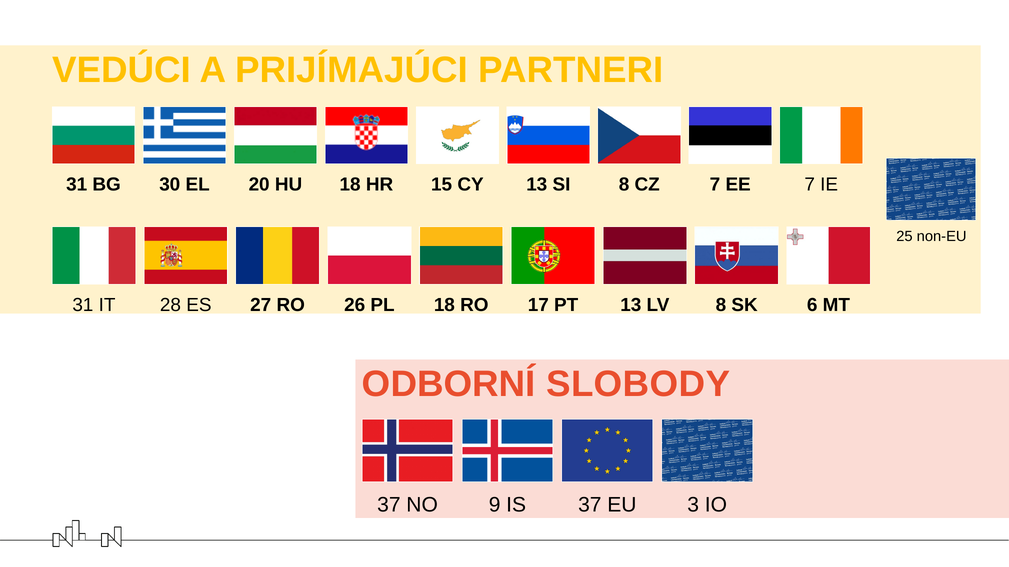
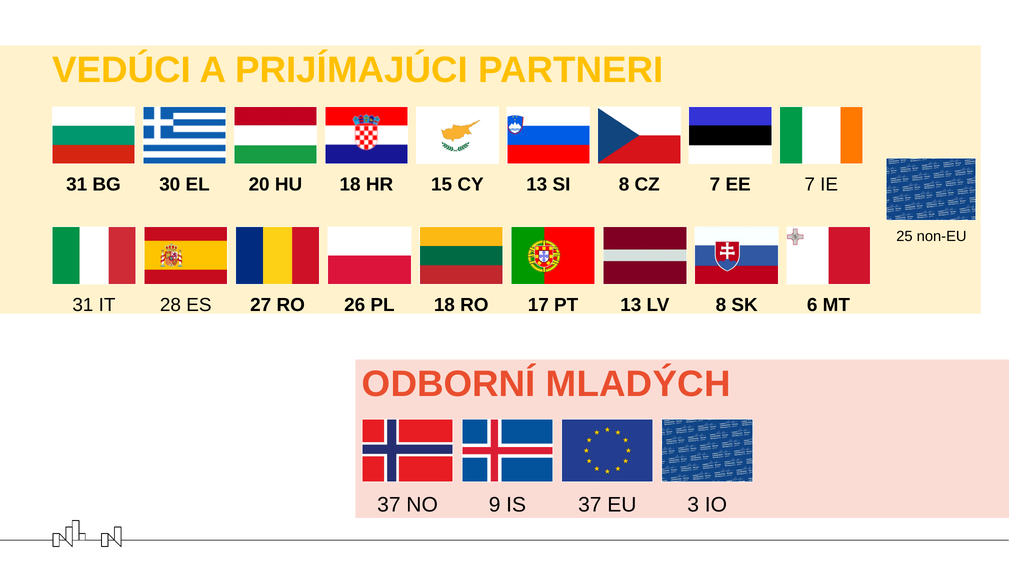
SLOBODY: SLOBODY -> MLADÝCH (638, 385)
